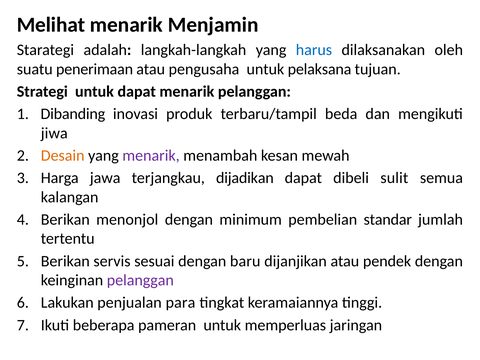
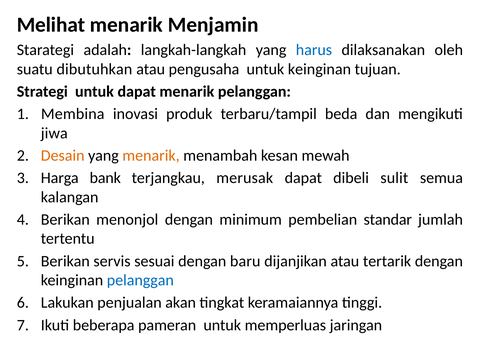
penerimaan: penerimaan -> dibutuhkan (94, 69)
untuk pelaksana: pelaksana -> keinginan (319, 69)
Dibanding: Dibanding -> Membina (73, 114)
menarik colour: purple -> orange (151, 155)
jawa: jawa -> bank (105, 178)
dijadikan: dijadikan -> merusak (245, 178)
pendek: pendek -> tertarik (387, 261)
pelanggan colour: purple -> blue (140, 280)
para: para -> akan (181, 303)
